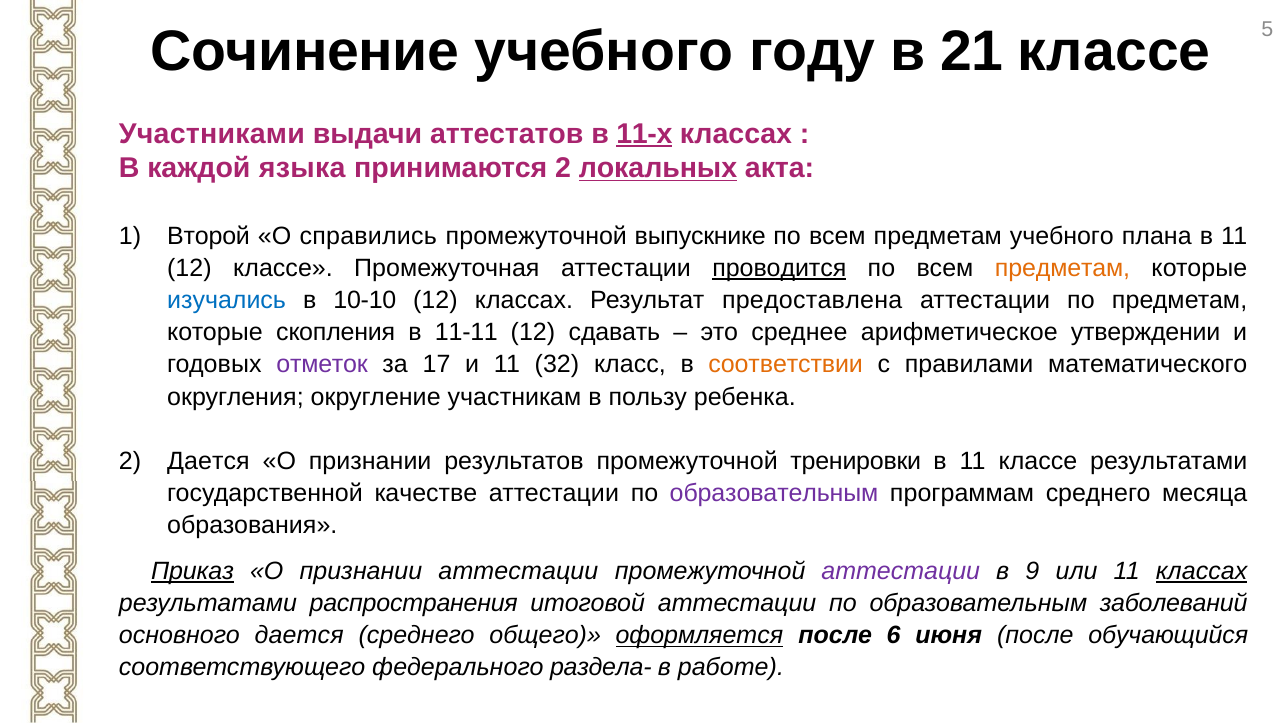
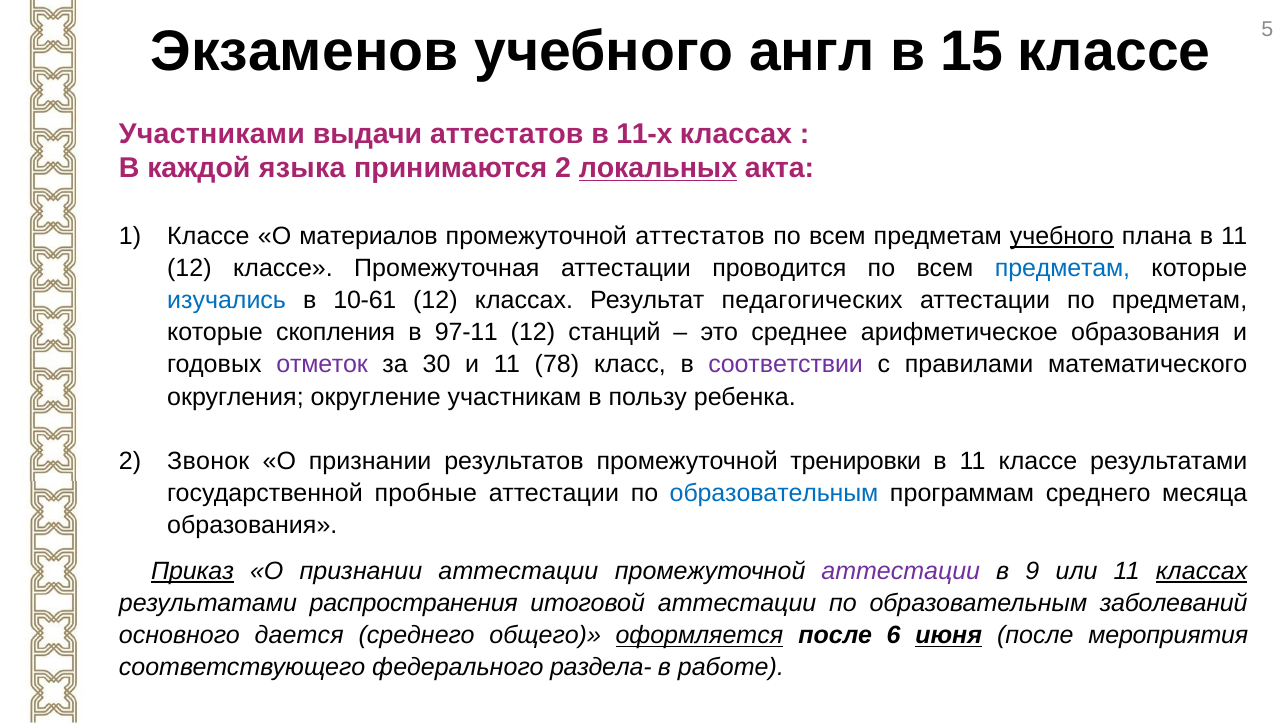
Сочинение: Сочинение -> Экзаменов (304, 52)
году: году -> англ (812, 52)
21: 21 -> 15 (972, 52)
11-х underline: present -> none (644, 134)
Второй: Второй -> Классе (208, 236)
справились: справились -> материалов (368, 236)
промежуточной выпускнике: выпускнике -> аттестатов (700, 236)
учебного underline: none -> present (1062, 236)
проводится underline: present -> none (779, 269)
предметам colour: orange -> blue (1063, 269)
10-10: 10-10 -> 10-61 (365, 301)
предоставлена: предоставлена -> педагогических (812, 301)
11-11: 11-11 -> 97-11 (466, 333)
сдавать: сдавать -> станций (614, 333)
арифметическое утверждении: утверждении -> образования (1146, 333)
17: 17 -> 30 (437, 365)
32: 32 -> 78 (557, 365)
соответствии colour: orange -> purple (786, 365)
2 Дается: Дается -> Звонок (208, 461)
качестве: качестве -> пробные (426, 493)
образовательным colour: purple -> blue (774, 493)
июня underline: none -> present (949, 636)
обучающийся: обучающийся -> мероприятия (1168, 636)
